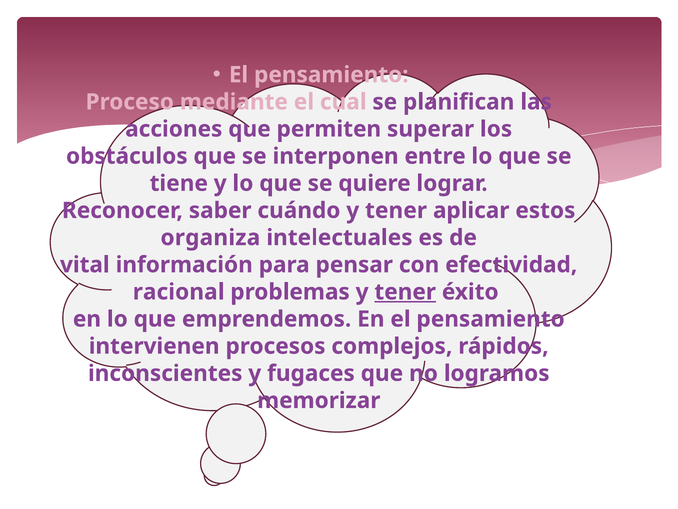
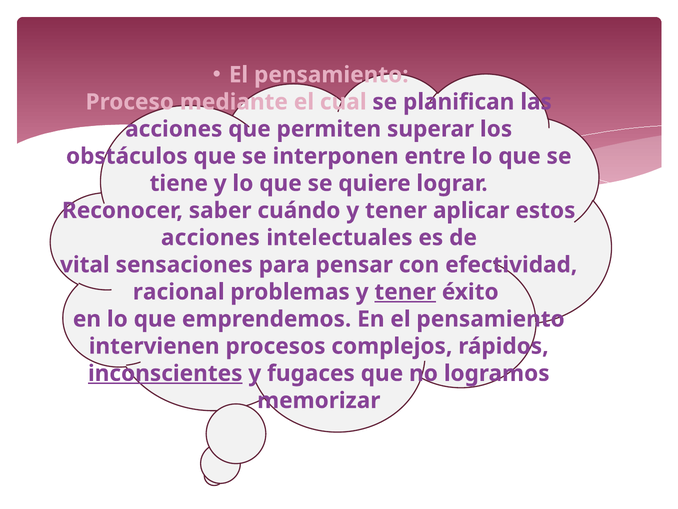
organiza: organiza -> acciones (210, 237)
información: información -> sensaciones (184, 265)
inconscientes underline: none -> present (165, 373)
